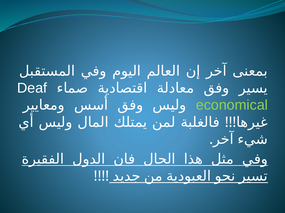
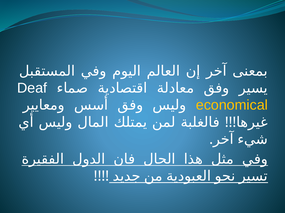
economical colour: light green -> yellow (232, 105)
